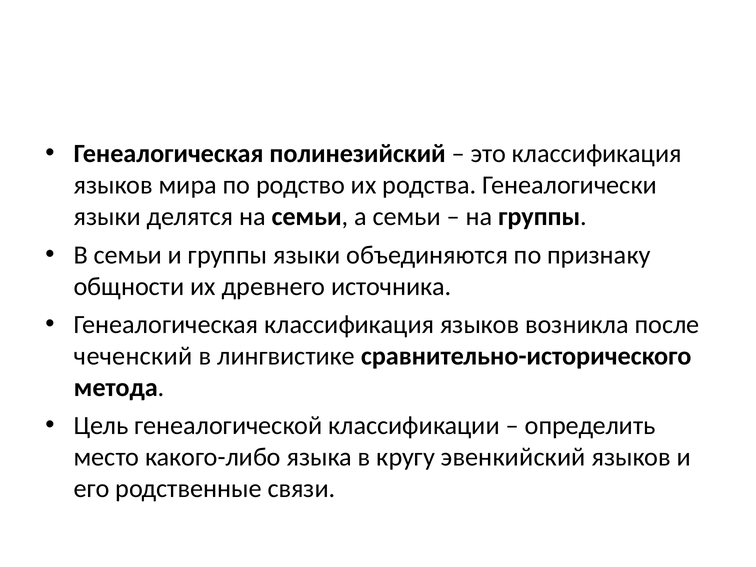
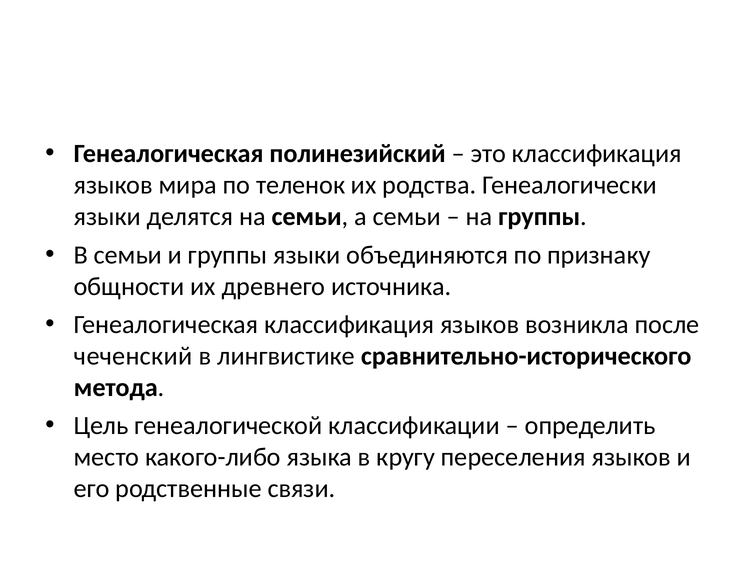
родство: родство -> теленок (301, 185)
эвенкийский: эвенкийский -> переселения (513, 457)
